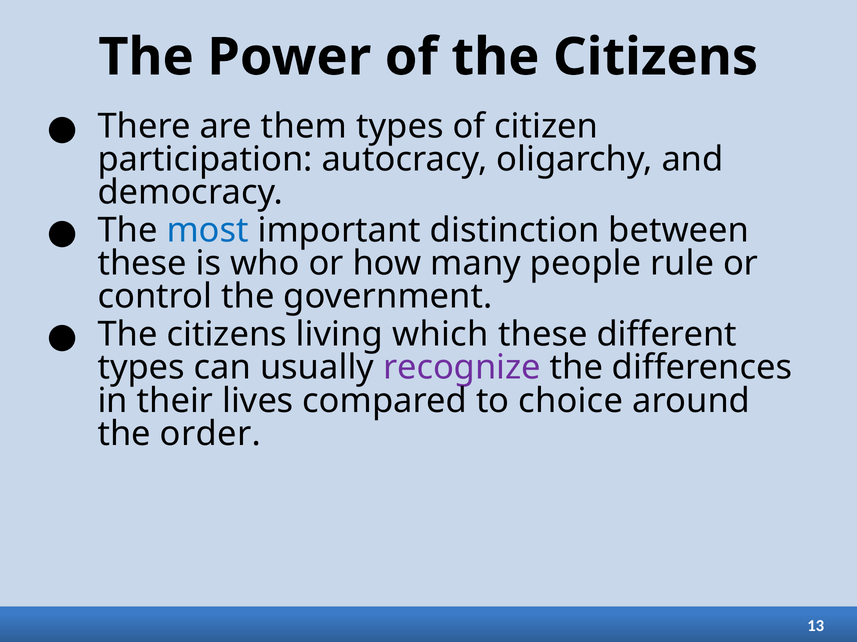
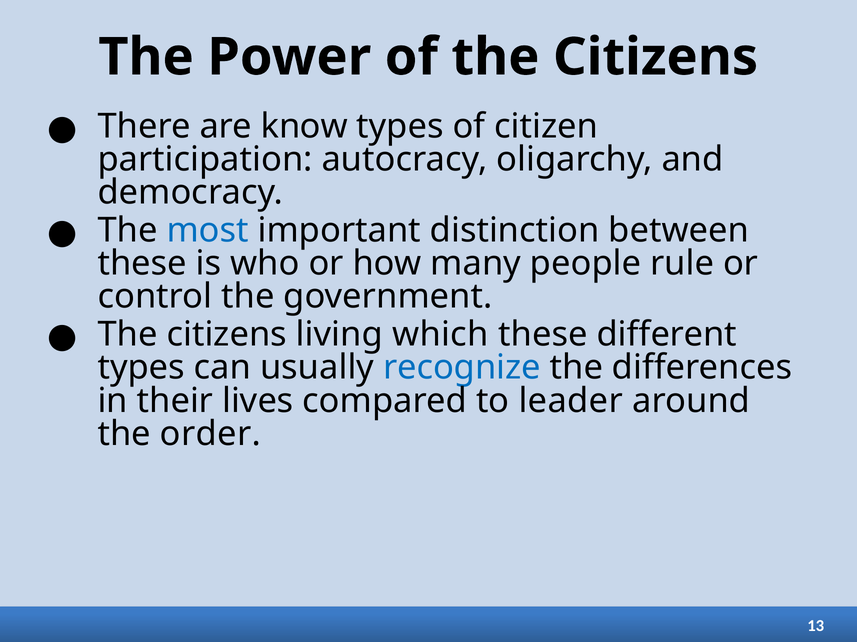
them: them -> know (304, 127)
recognize colour: purple -> blue (462, 368)
choice: choice -> leader (571, 401)
